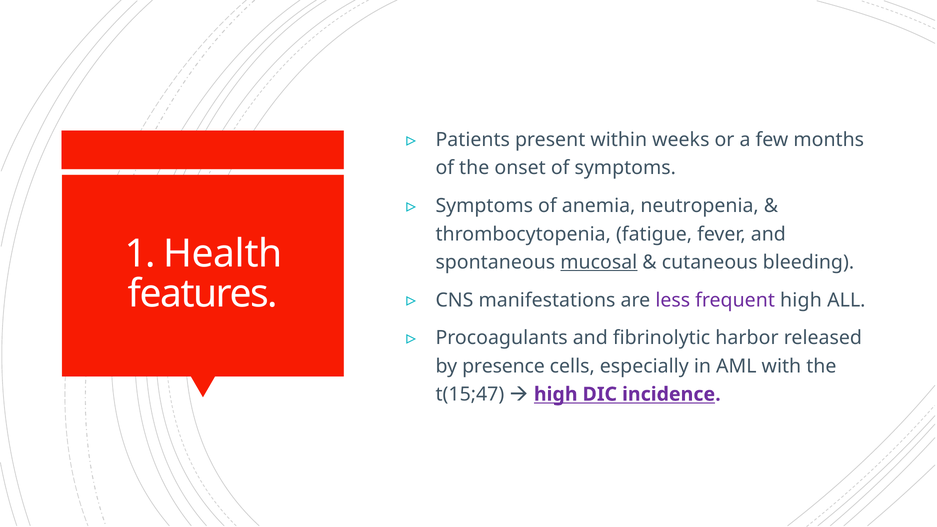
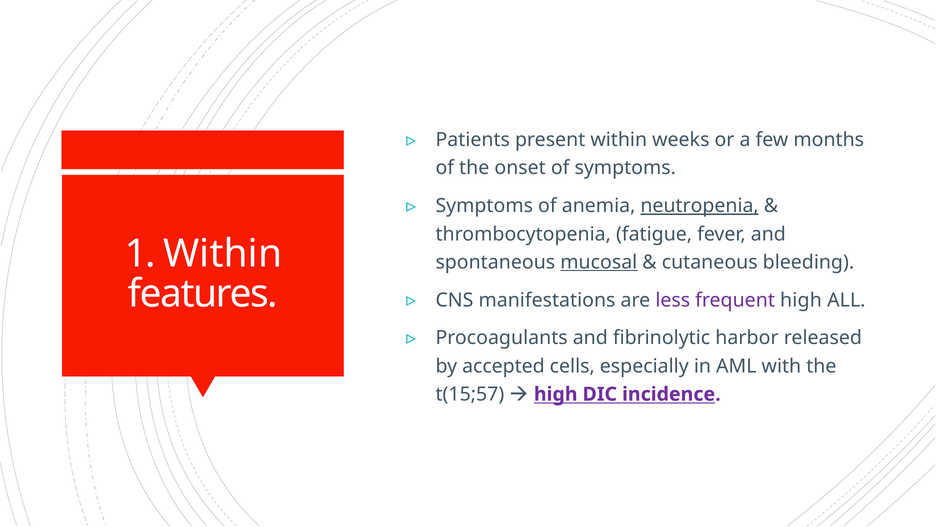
neutropenia underline: none -> present (700, 206)
1 Health: Health -> Within (223, 254)
presence: presence -> accepted (503, 366)
t(15;47: t(15;47 -> t(15;57 (470, 394)
